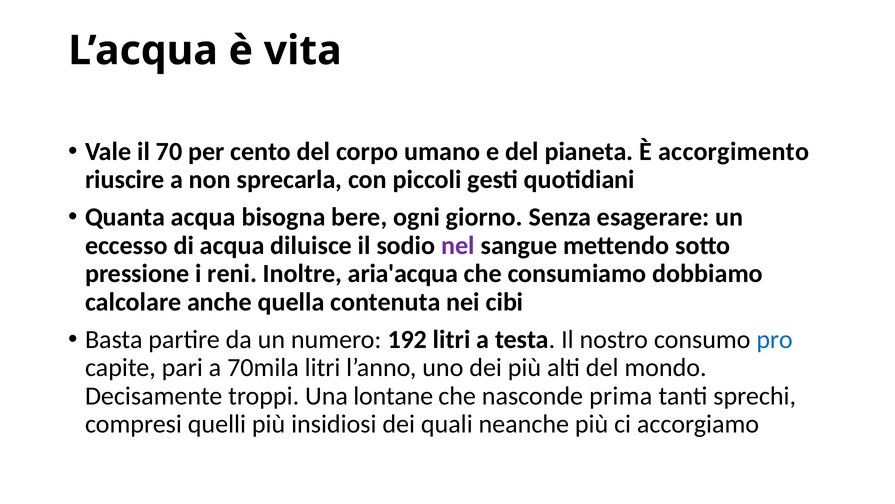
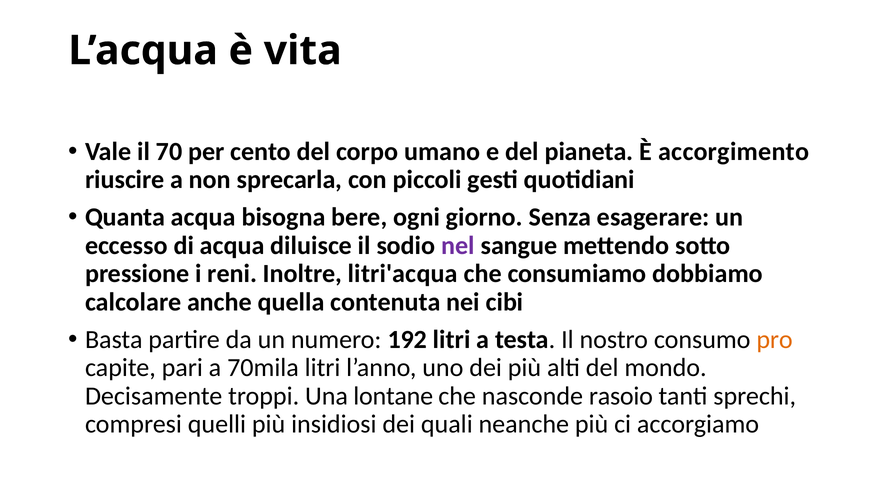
aria'acqua: aria'acqua -> litri'acqua (403, 273)
pro colour: blue -> orange (775, 339)
prima: prima -> rasoio (621, 396)
